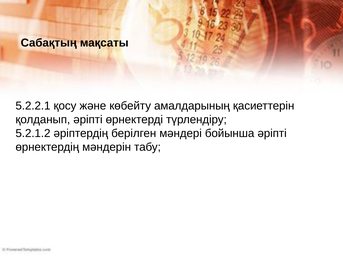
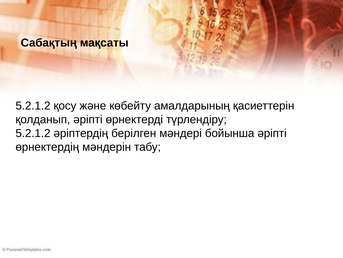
5.2.2.1: 5.2.2.1 -> 5.2.1.2 (33, 106)
